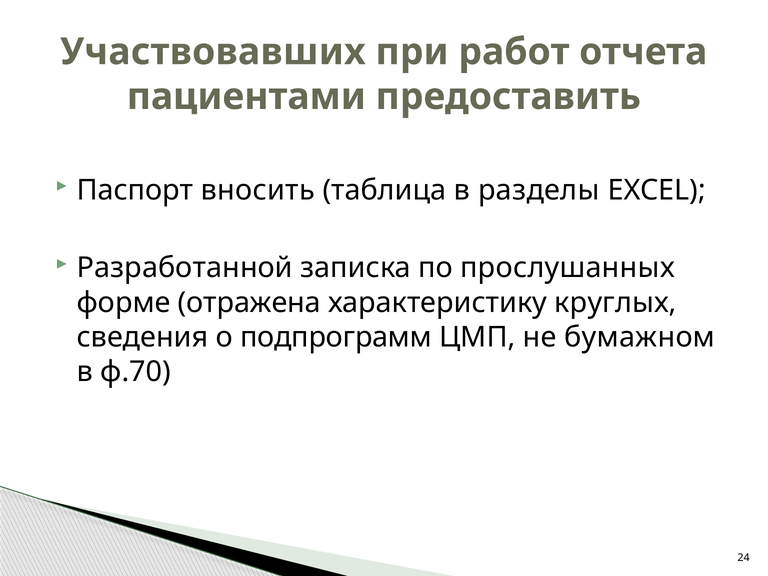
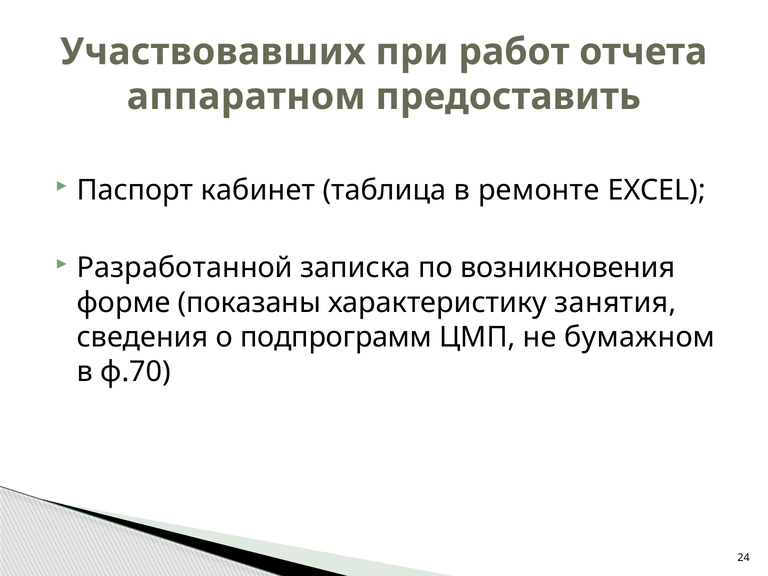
пациентами: пациентами -> аппаратном (246, 97)
вносить: вносить -> кабинет (258, 190)
разделы: разделы -> ремонте (539, 190)
прослушанных: прослушанных -> возникновения (568, 268)
отражена: отражена -> показаны (249, 302)
круглых: круглых -> занятия (615, 302)
